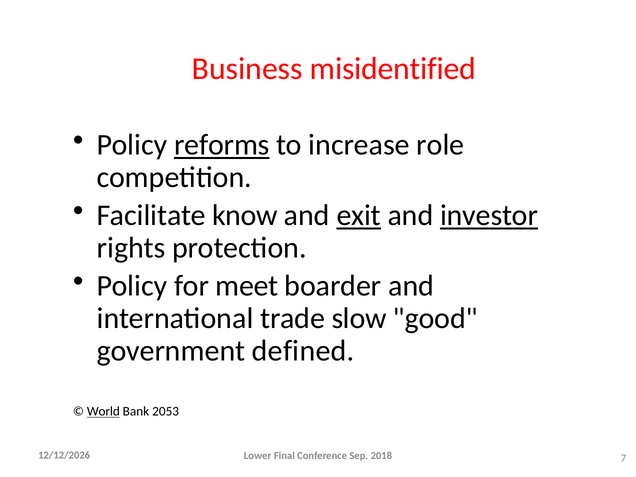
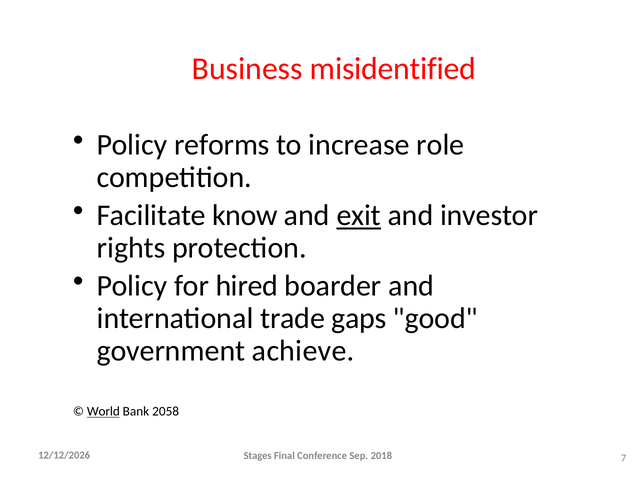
reforms underline: present -> none (222, 145)
investor underline: present -> none (489, 216)
meet: meet -> hired (247, 286)
slow: slow -> gaps (359, 319)
defined: defined -> achieve (303, 351)
2053: 2053 -> 2058 (166, 412)
Lower: Lower -> Stages (258, 456)
